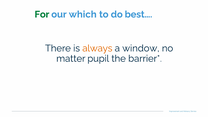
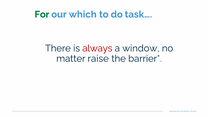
best…: best… -> task… (138, 14)
always colour: orange -> red (97, 48)
pupil: pupil -> raise (98, 59)
